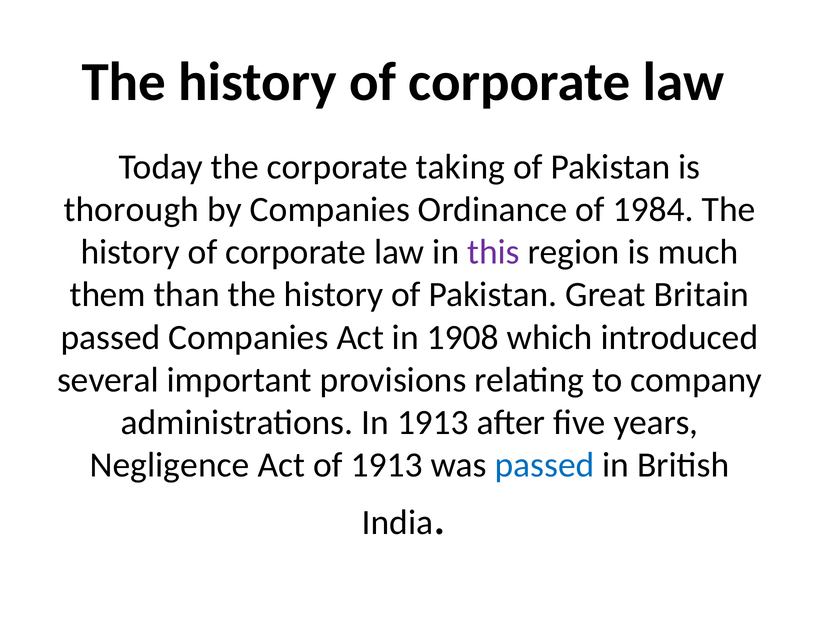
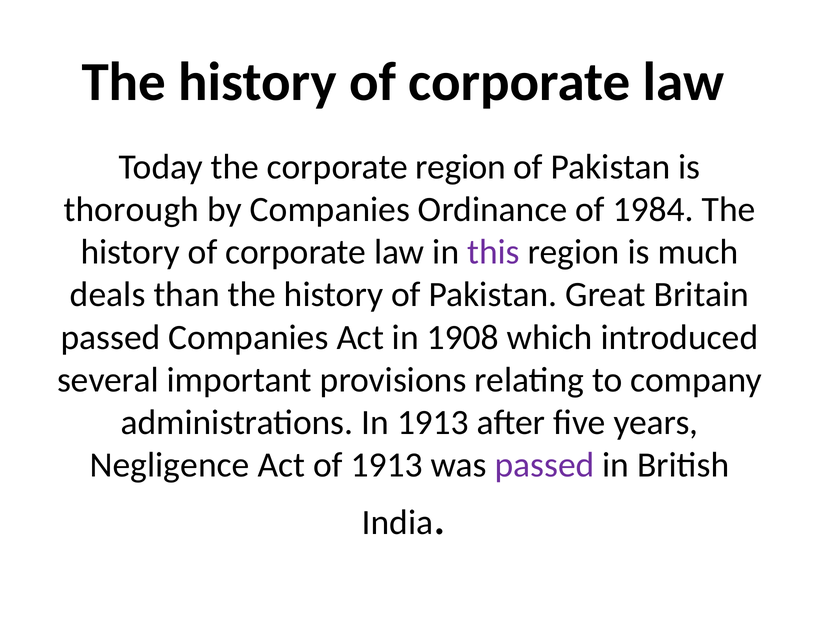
corporate taking: taking -> region (461, 167)
them: them -> deals (108, 295)
passed colour: blue -> purple (544, 465)
